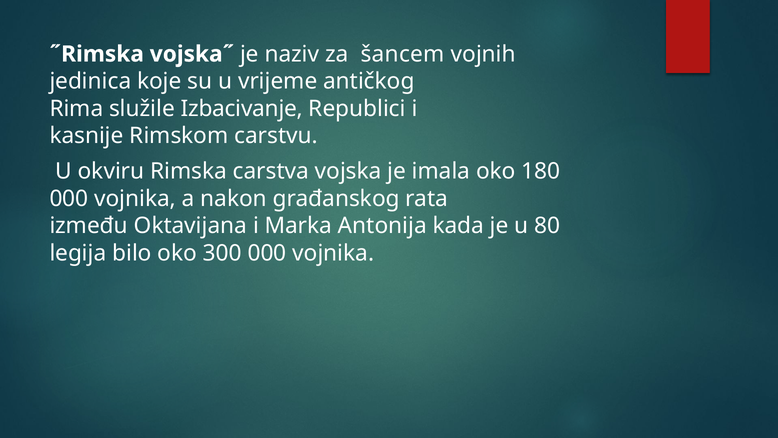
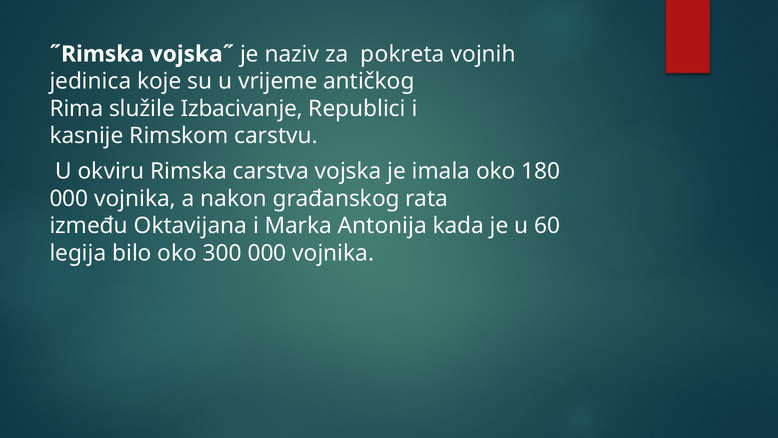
šancem: šancem -> pokreta (403, 54)
80: 80 -> 60 (547, 226)
